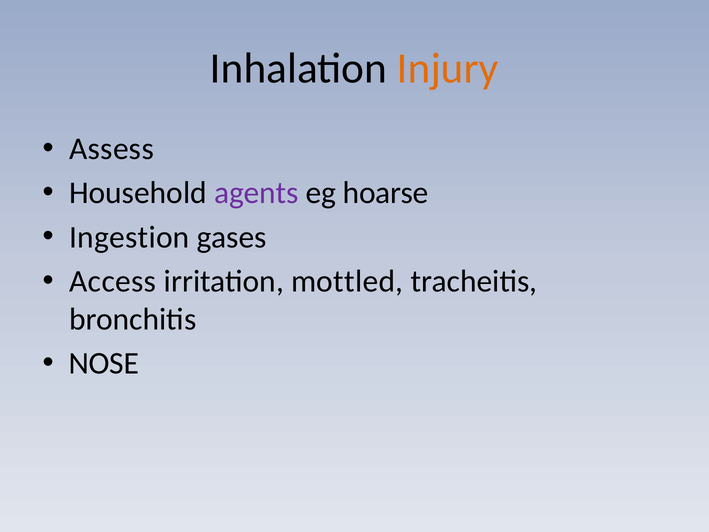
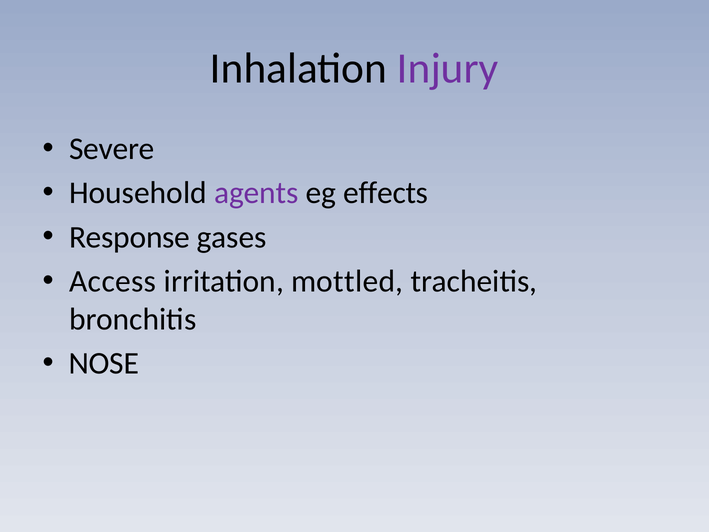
Injury colour: orange -> purple (448, 69)
Assess: Assess -> Severe (112, 149)
hoarse: hoarse -> effects (386, 193)
Ingestion: Ingestion -> Response (130, 237)
